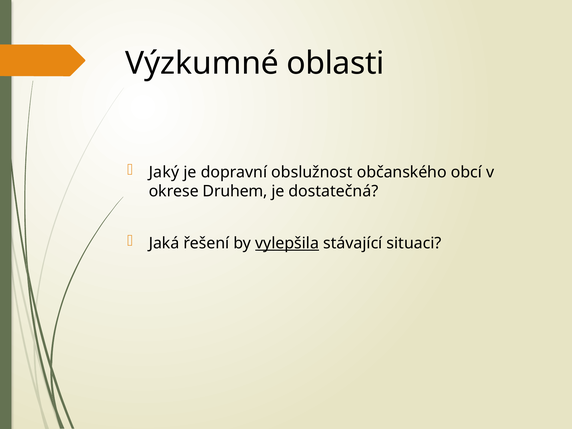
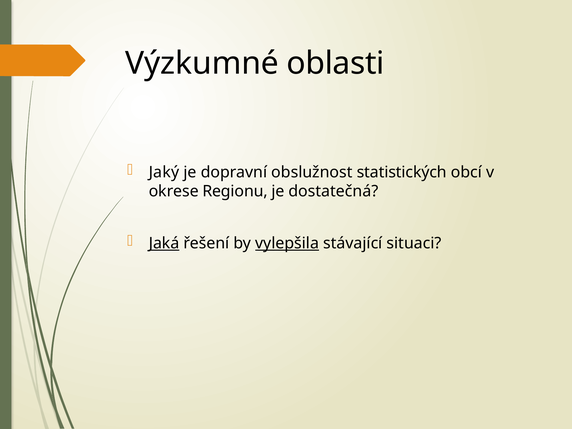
občanského: občanského -> statistických (402, 172)
Druhem: Druhem -> Regionu (235, 191)
Jaká underline: none -> present (164, 243)
